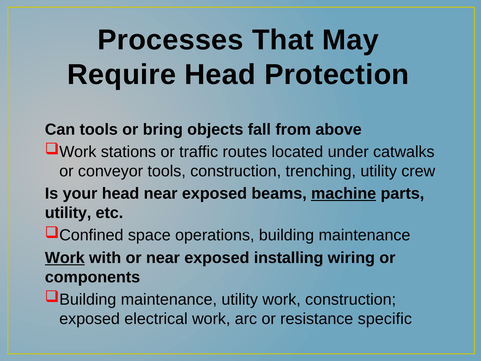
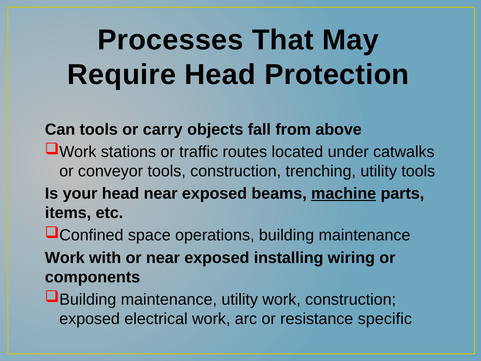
bring: bring -> carry (163, 129)
utility crew: crew -> tools (418, 171)
utility: utility -> items (68, 213)
Work underline: present -> none (65, 258)
